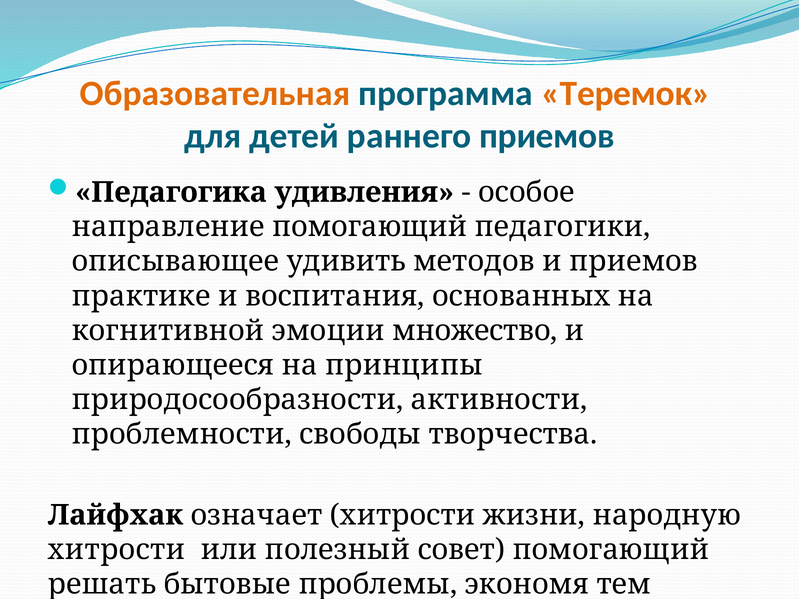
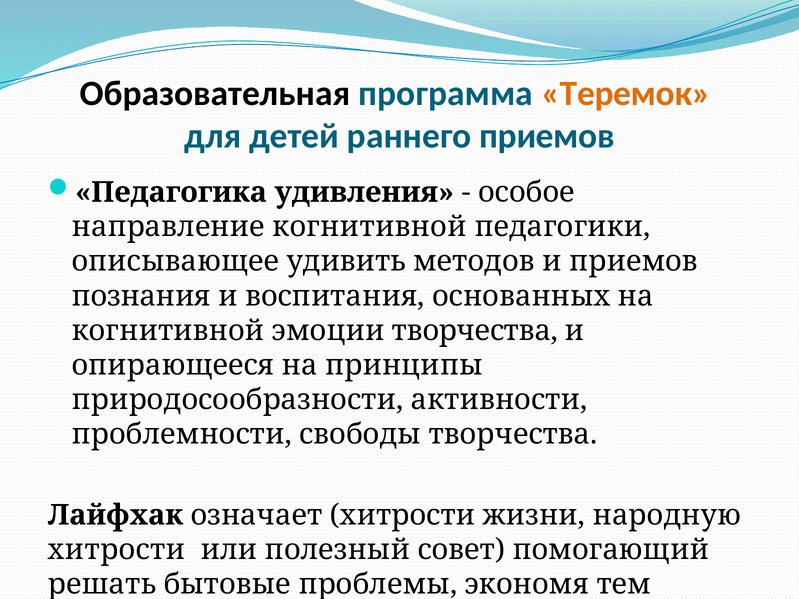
Образовательная colour: orange -> black (215, 93)
направление помогающий: помогающий -> когнитивной (370, 227)
практике: практике -> познания (141, 296)
эмоции множество: множество -> творчества (475, 331)
